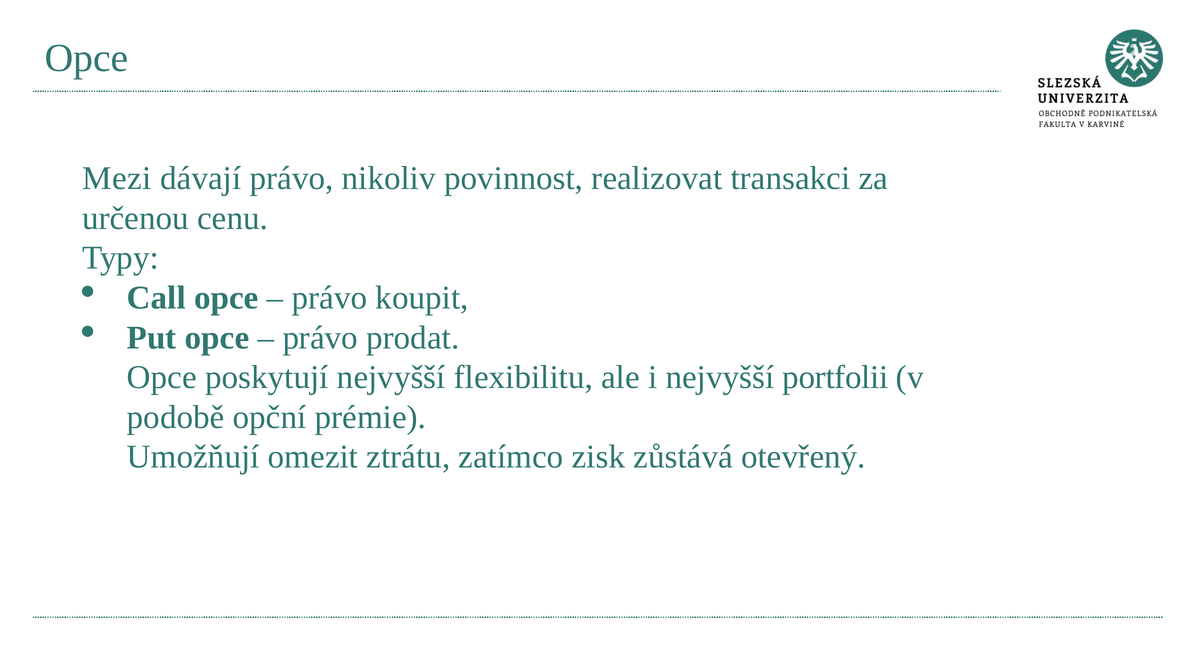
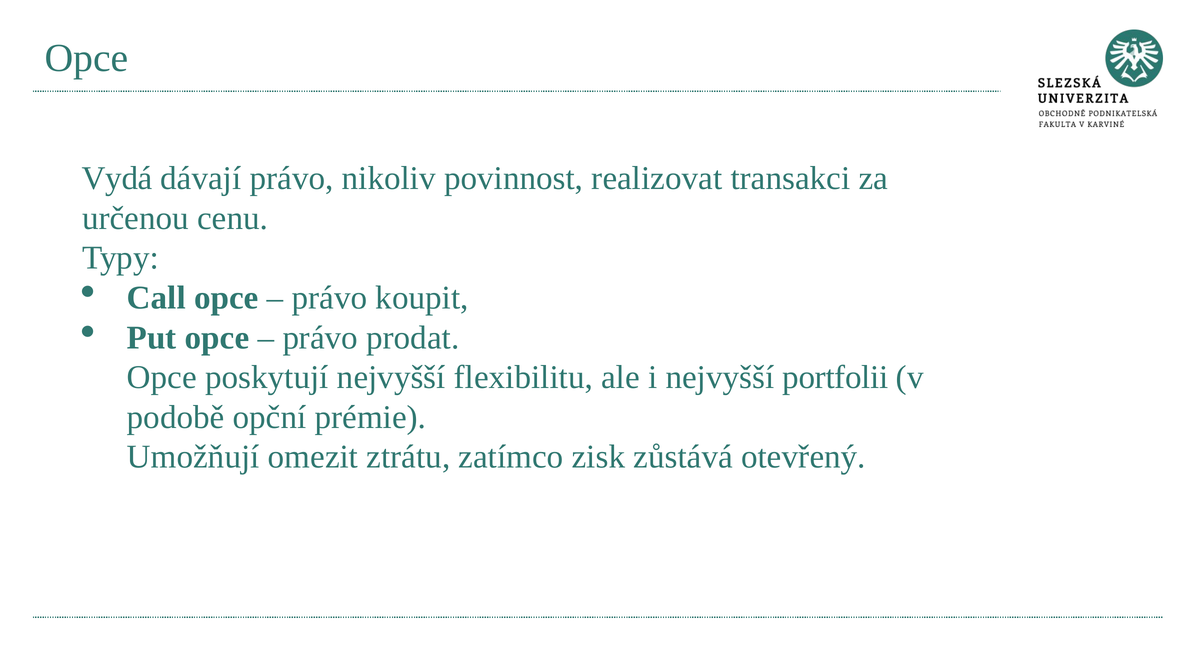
Mezi: Mezi -> Vydá (117, 178)
